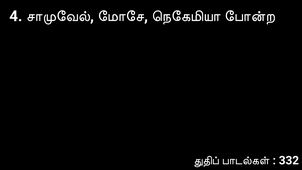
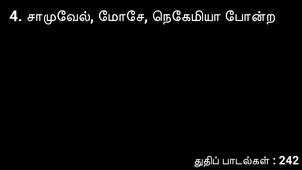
332: 332 -> 242 (289, 160)
